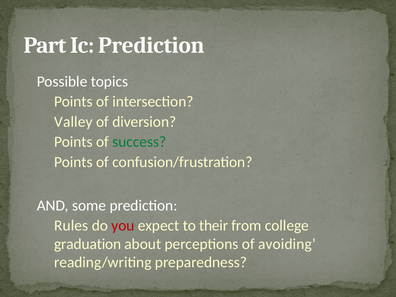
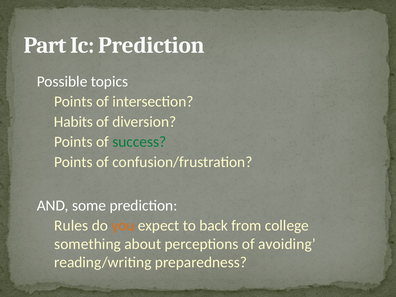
Valley: Valley -> Habits (73, 122)
you colour: red -> orange (123, 226)
their: their -> back (214, 226)
graduation: graduation -> something (88, 244)
